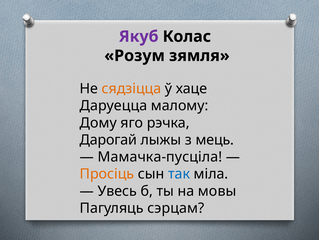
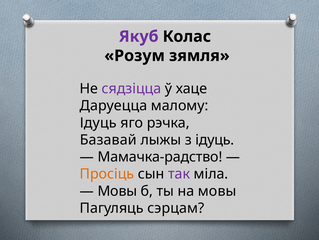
сядзіцца colour: orange -> purple (131, 88)
Дому: Дому -> Ідуць (98, 122)
Дарогай: Дарогай -> Базавай (108, 139)
з мець: мець -> ідуць (215, 139)
Мамачка-пусціла: Мамачка-пусціла -> Мамачка-радство (160, 156)
так colour: blue -> purple (179, 173)
Увесь: Увесь -> Мовы (117, 191)
